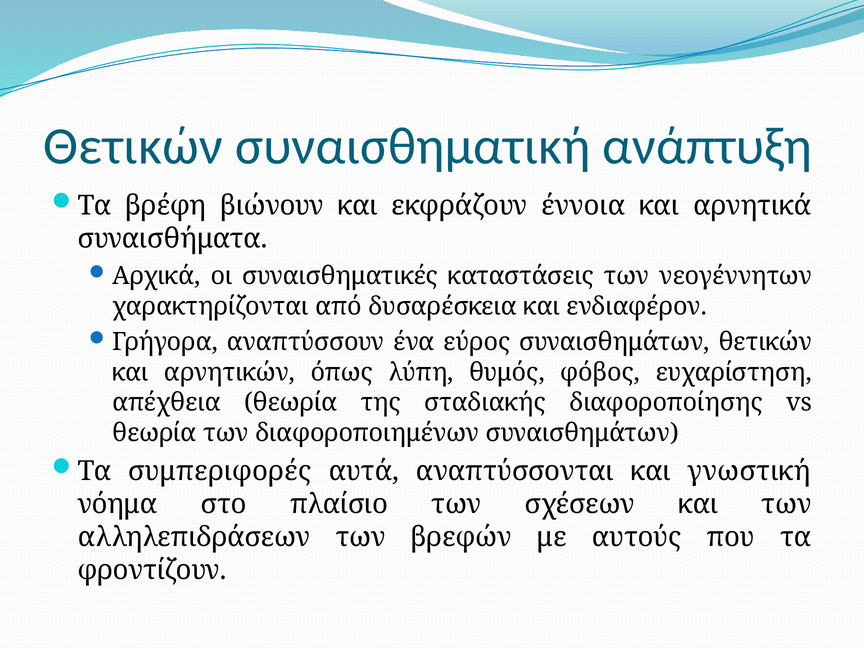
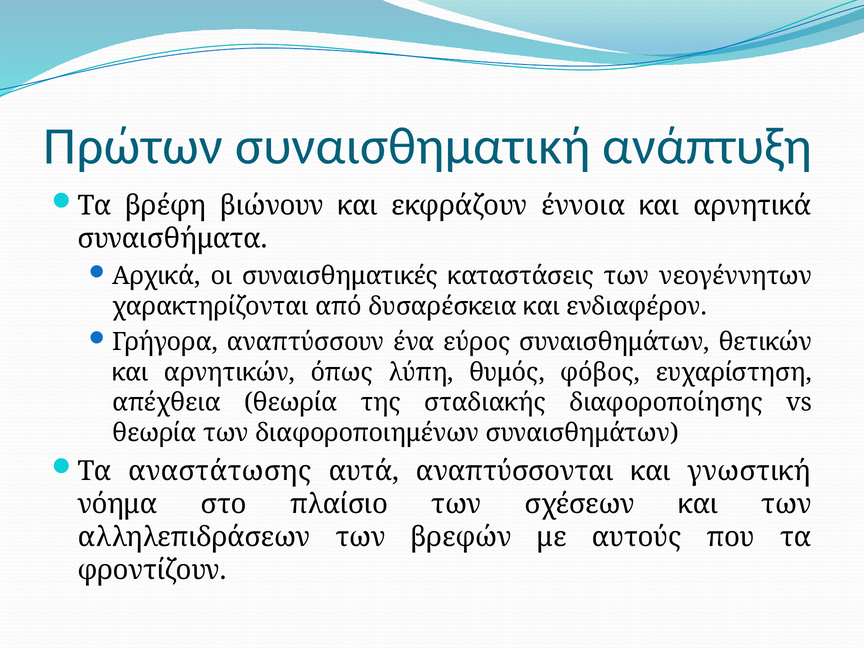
Θετικών: Θετικών -> Πρώτων (133, 147)
συμπεριφορές: συμπεριφορές -> αναστάτωσης (220, 471)
